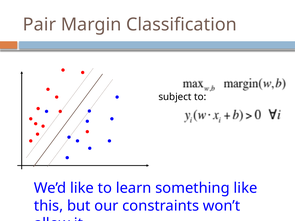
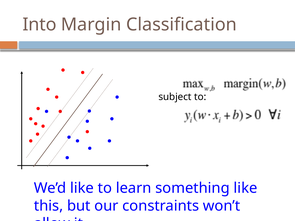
Pair: Pair -> Into (39, 25)
